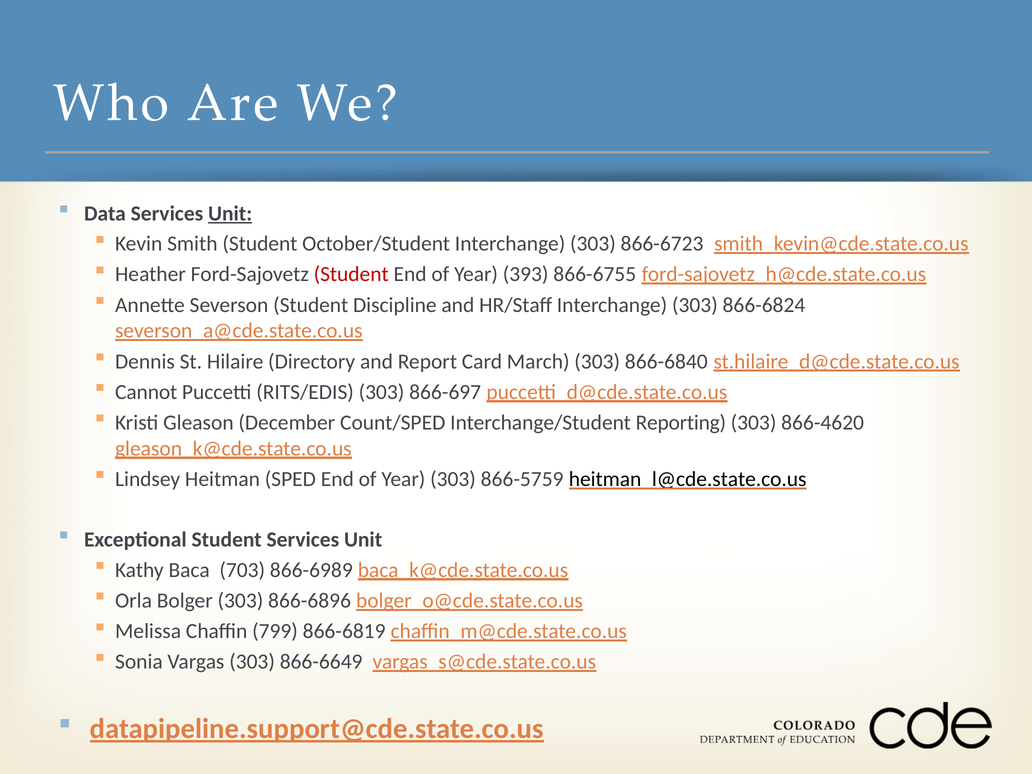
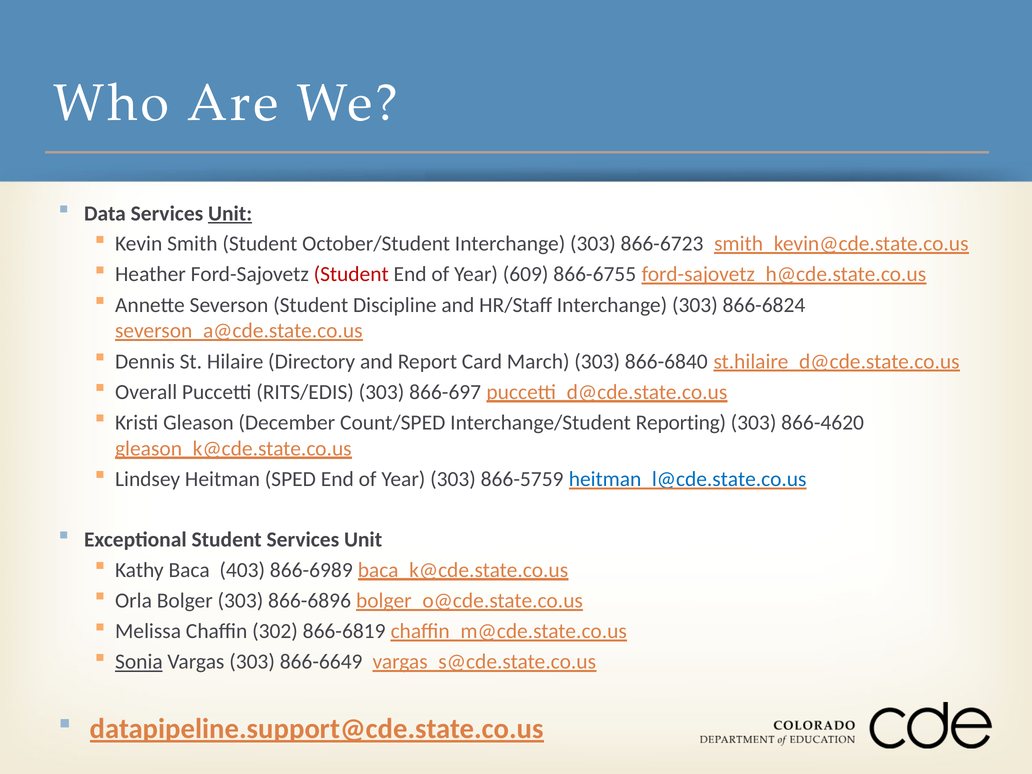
393: 393 -> 609 (526, 274)
Cannot: Cannot -> Overall (146, 392)
heitman_l@cde.state.co.us colour: black -> blue (688, 479)
703: 703 -> 403 (242, 570)
799: 799 -> 302 (275, 631)
Sonia underline: none -> present (139, 662)
